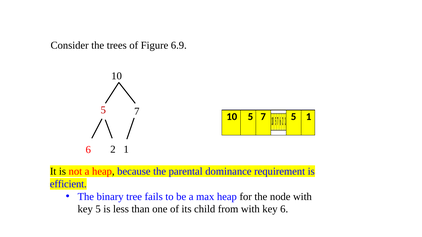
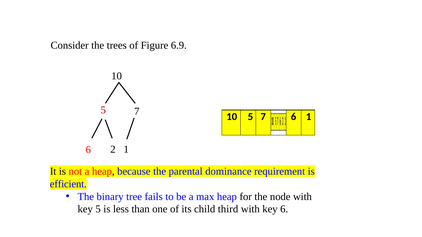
5: 5 -> 6 (294, 117)
from: from -> third (228, 209)
